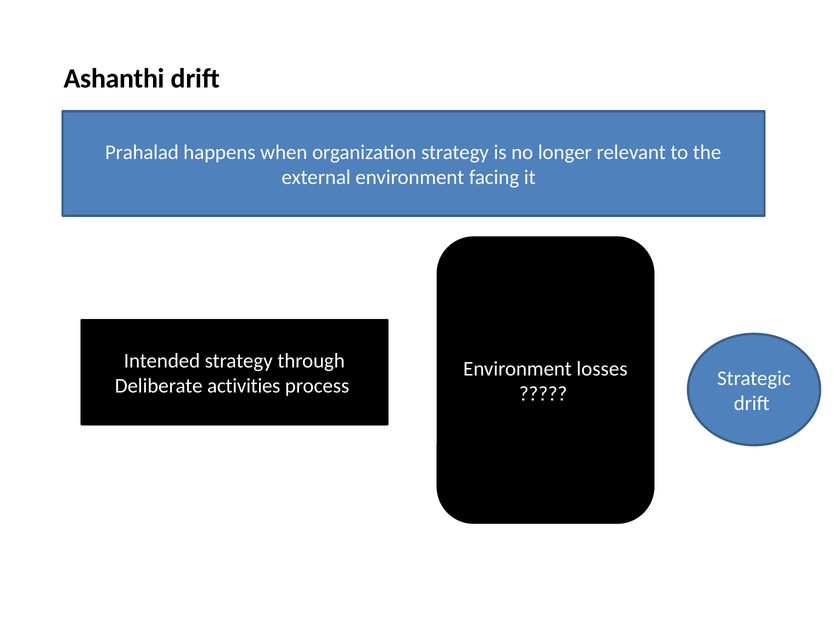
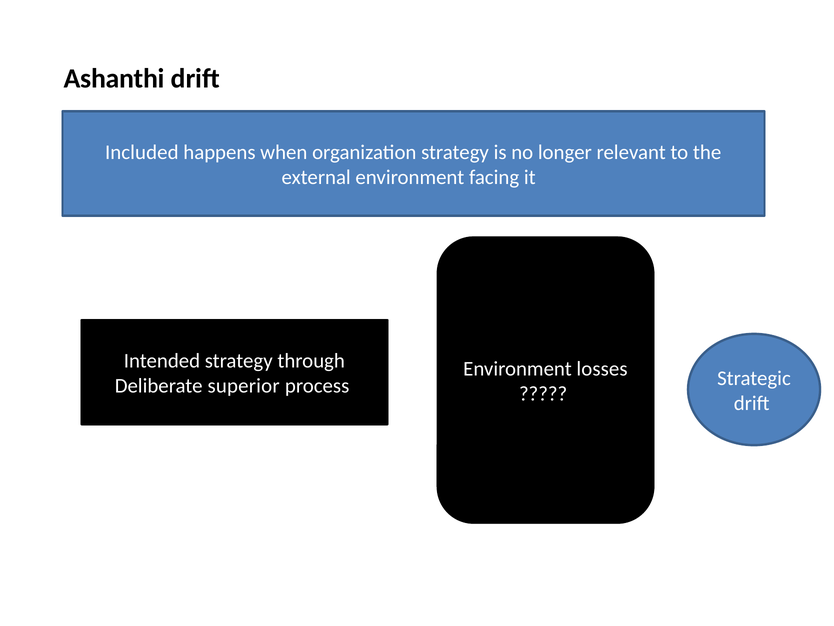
Prahalad: Prahalad -> Included (142, 152)
activities: activities -> superior (244, 386)
